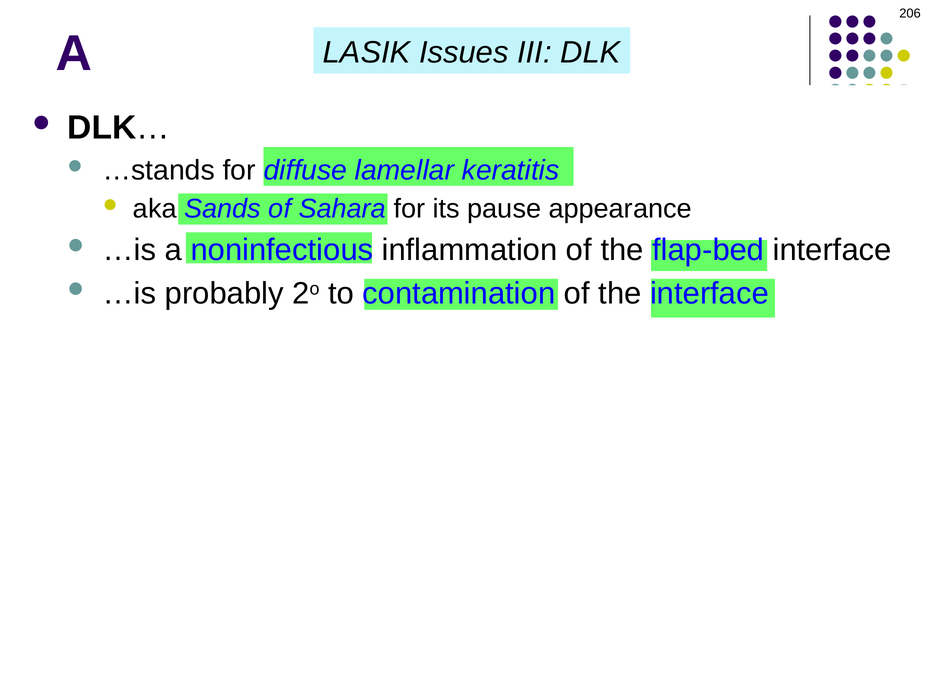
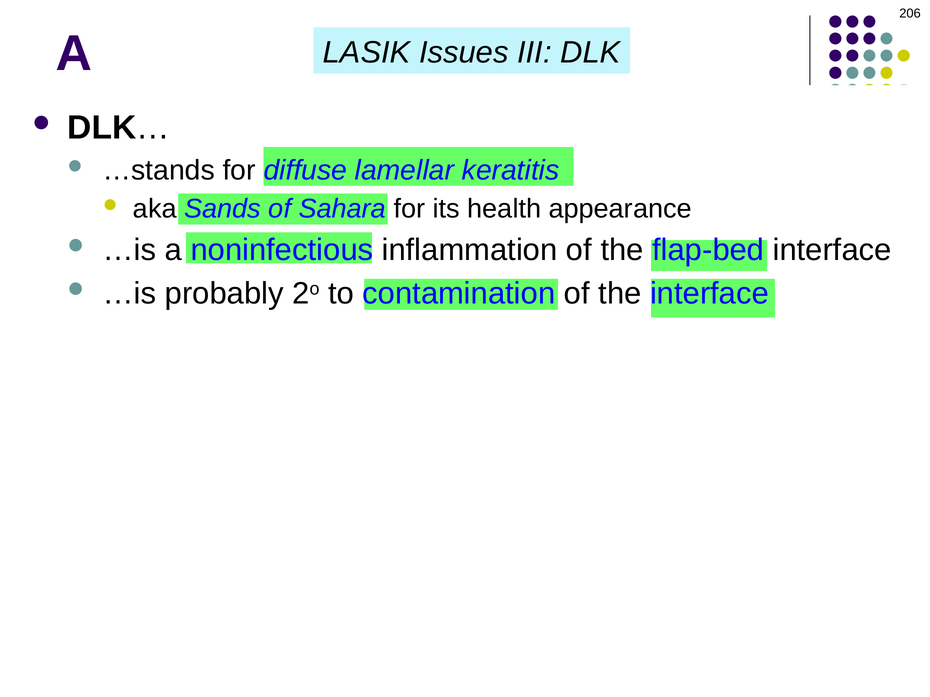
pause: pause -> health (504, 209)
